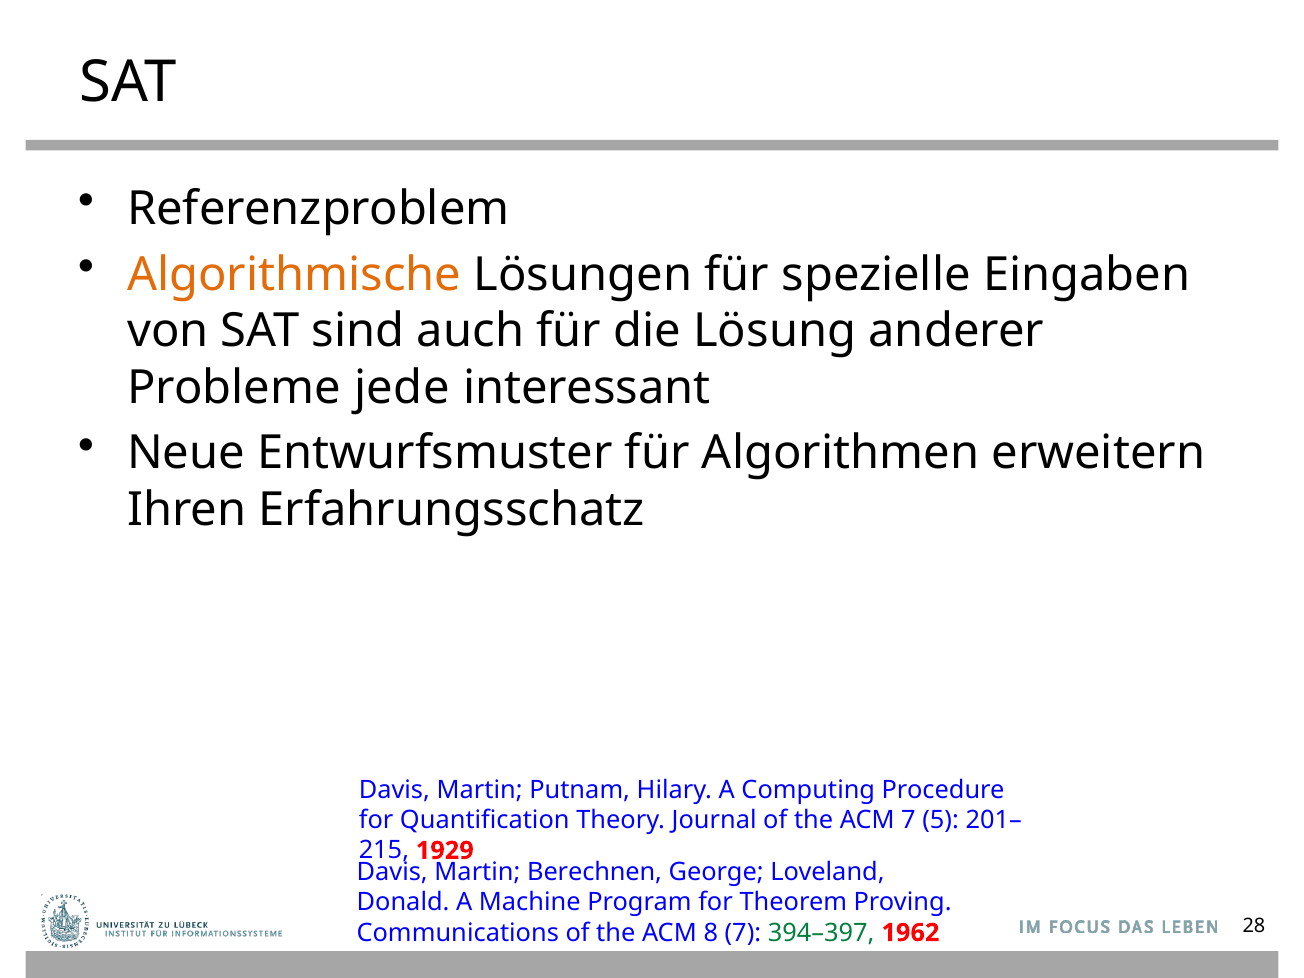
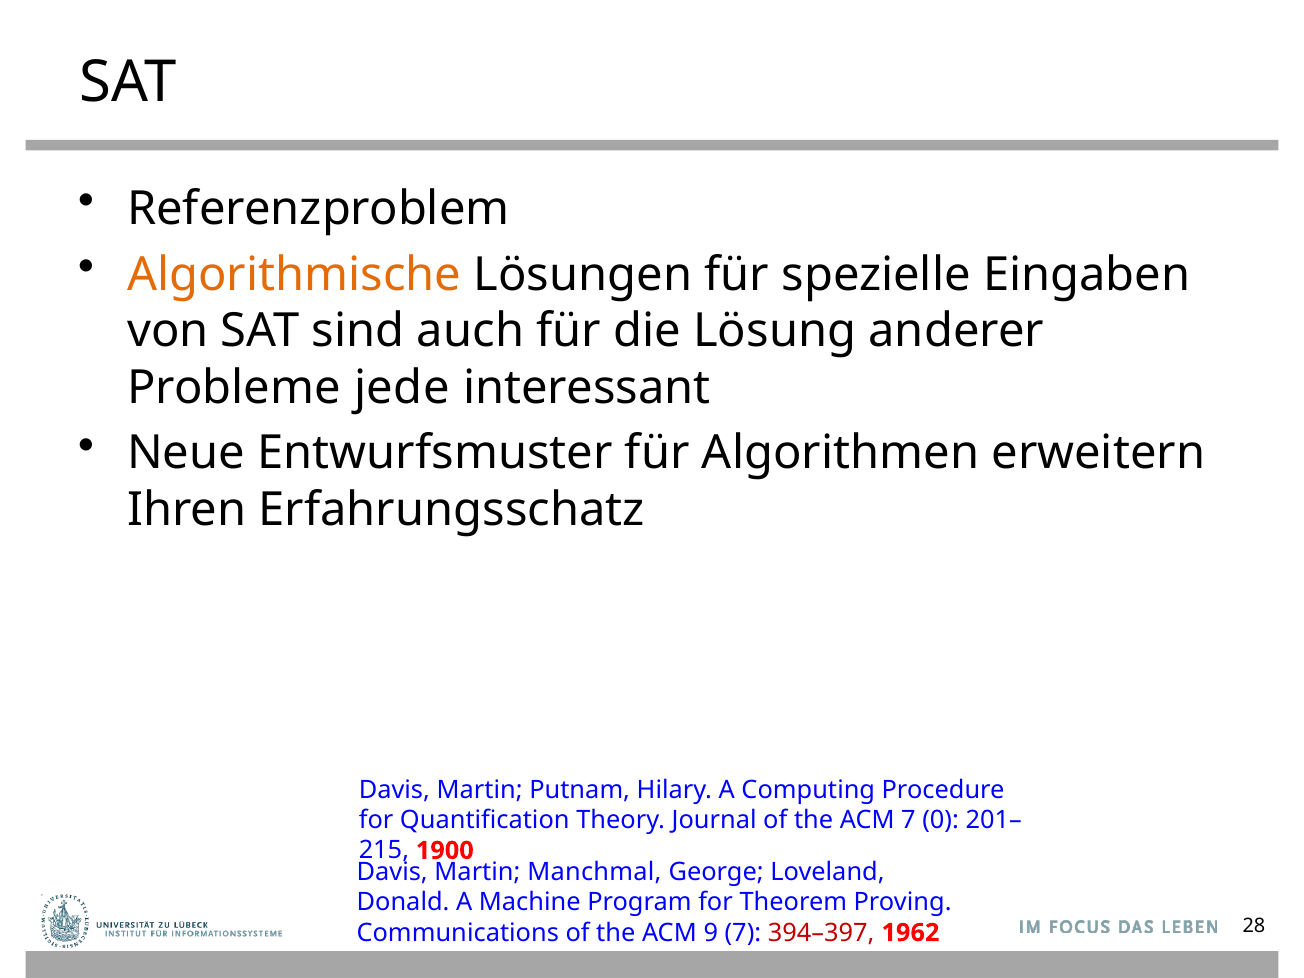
5: 5 -> 0 (941, 820)
1929: 1929 -> 1900 (445, 851)
Berechnen: Berechnen -> Manchmal (594, 872)
8: 8 -> 9 (711, 933)
394–397 colour: green -> red (821, 933)
